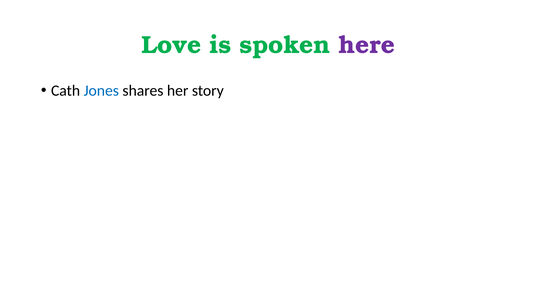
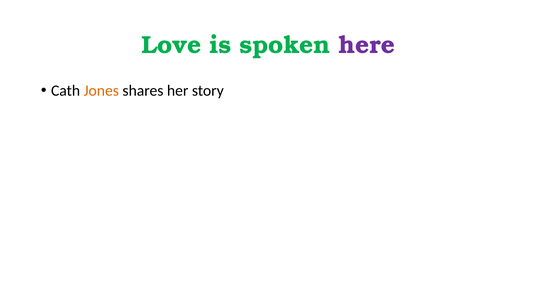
Jones colour: blue -> orange (101, 91)
